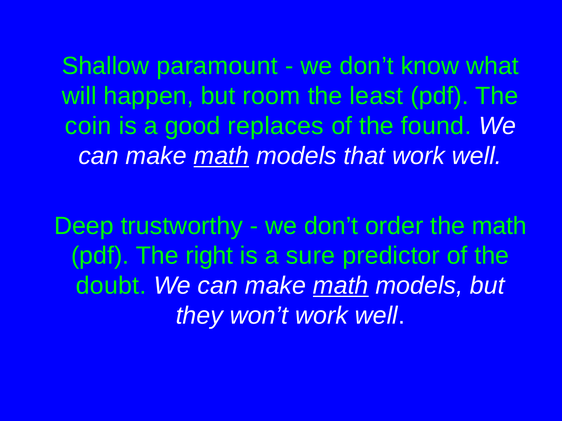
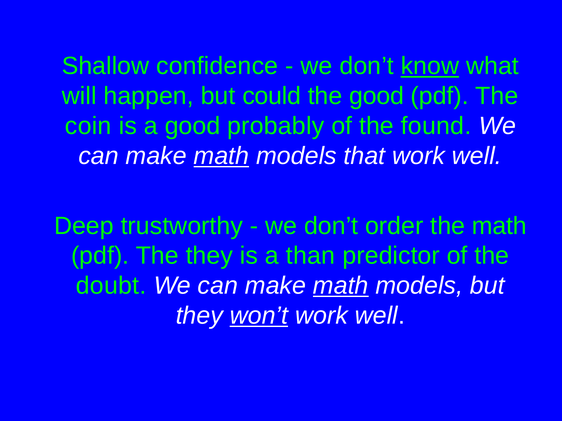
paramount: paramount -> confidence (217, 66)
know underline: none -> present (430, 66)
room: room -> could (272, 96)
the least: least -> good (377, 96)
replaces: replaces -> probably (276, 126)
The right: right -> they (209, 256)
sure: sure -> than (311, 256)
won’t underline: none -> present (259, 316)
